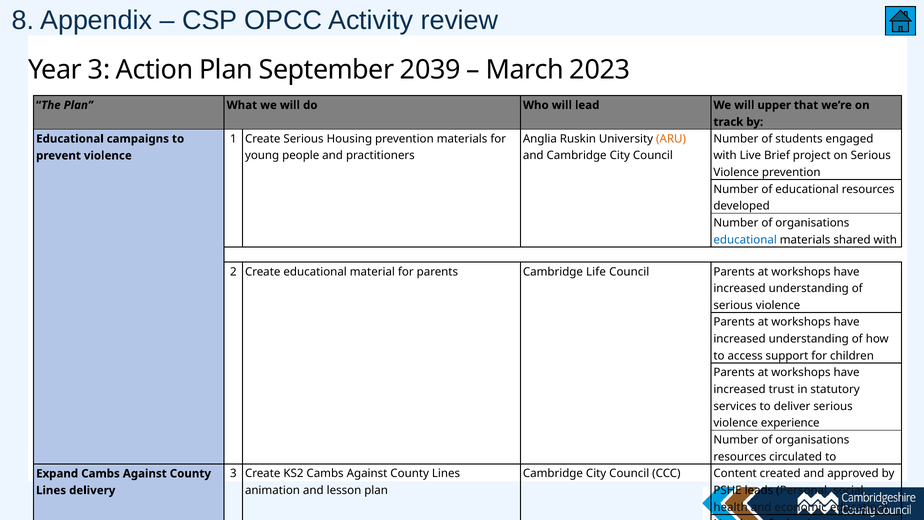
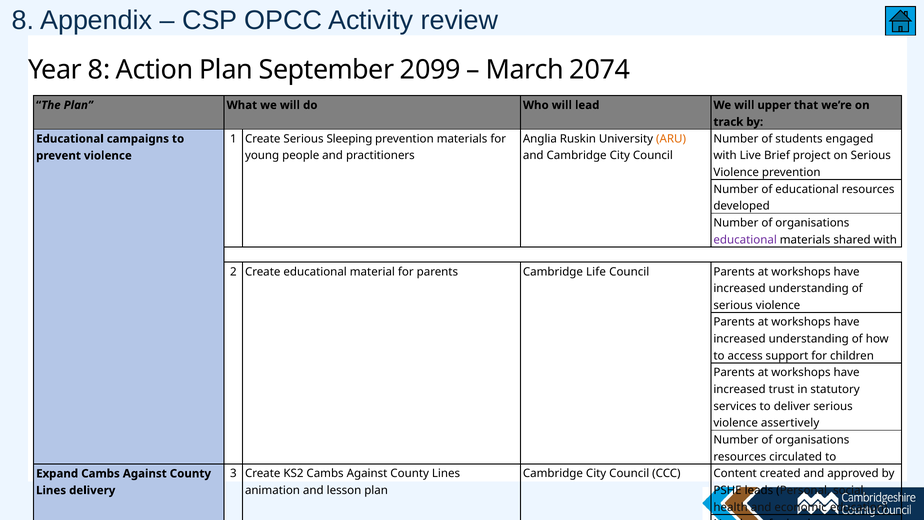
Year 3: 3 -> 8 (99, 70)
2039: 2039 -> 2099 (430, 70)
2023: 2023 -> 2074 (600, 70)
Housing: Housing -> Sleeping (349, 139)
educational colour: blue -> purple (745, 240)
experience: experience -> assertively (790, 423)
